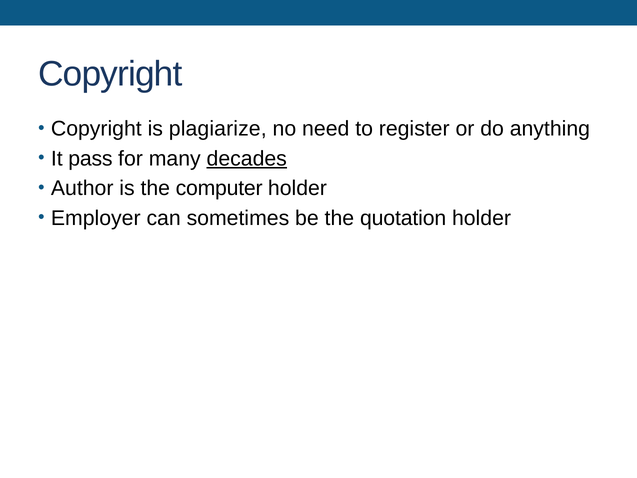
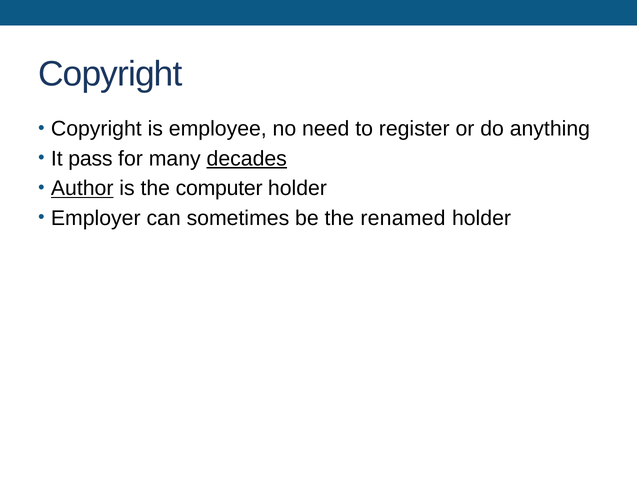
plagiarize: plagiarize -> employee (218, 129)
Author underline: none -> present (82, 188)
quotation: quotation -> renamed (403, 218)
